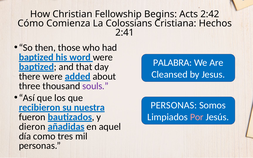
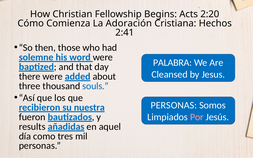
2:42: 2:42 -> 2:20 (210, 14)
Colossians: Colossians -> Adoración (129, 23)
baptized: baptized -> solemne (36, 57)
souls colour: purple -> blue (96, 86)
dieron: dieron -> results (32, 127)
